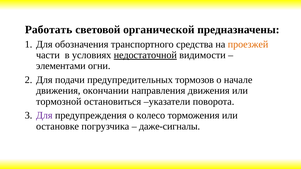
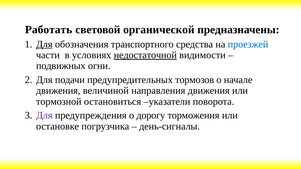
Для underline: none -> present (44, 44)
проезжей colour: orange -> blue (248, 44)
элементами: элементами -> подвижных (61, 66)
окончании: окончании -> величиной (106, 91)
колесо: колесо -> дорогу (151, 116)
даже-сигналы: даже-сигналы -> день-сигналы (170, 126)
